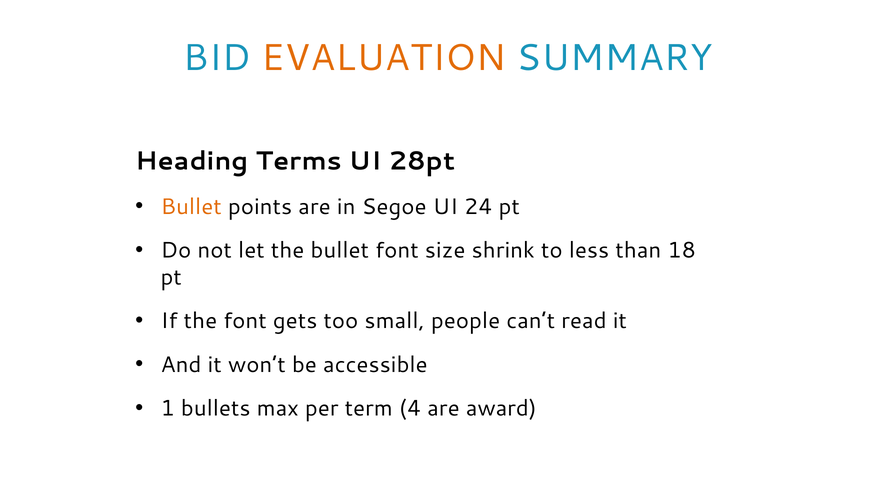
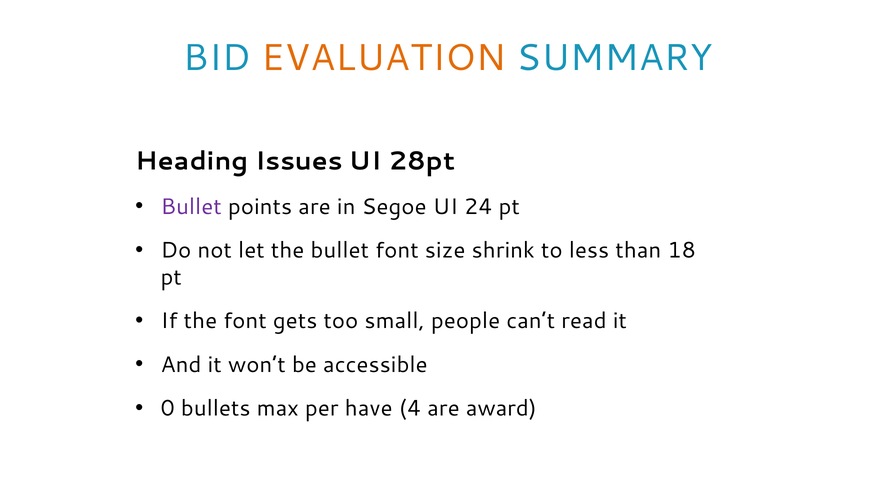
Terms: Terms -> Issues (299, 161)
Bullet colour: orange -> purple (191, 207)
1: 1 -> 0 (168, 408)
term: term -> have (369, 408)
